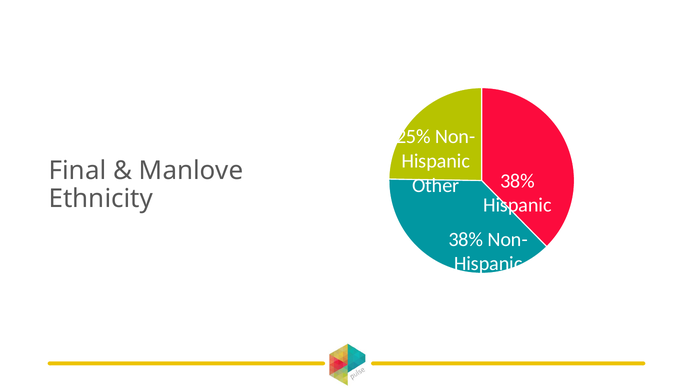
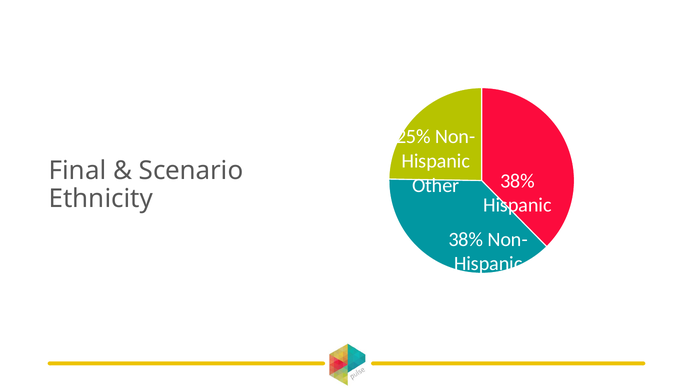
Manlove: Manlove -> Scenario (191, 171)
